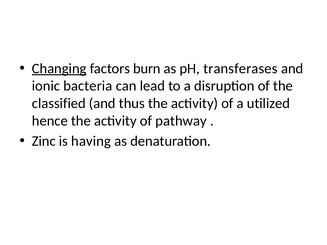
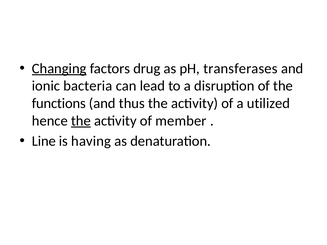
burn: burn -> drug (147, 69)
classified: classified -> functions (59, 103)
the underline: none -> present (81, 121)
pathway: pathway -> member (181, 121)
Zinc: Zinc -> Line (44, 141)
